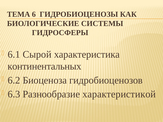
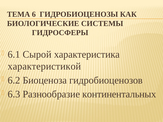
континентальных: континентальных -> характеристикой (44, 66)
характеристикой: характеристикой -> континентальных (119, 94)
